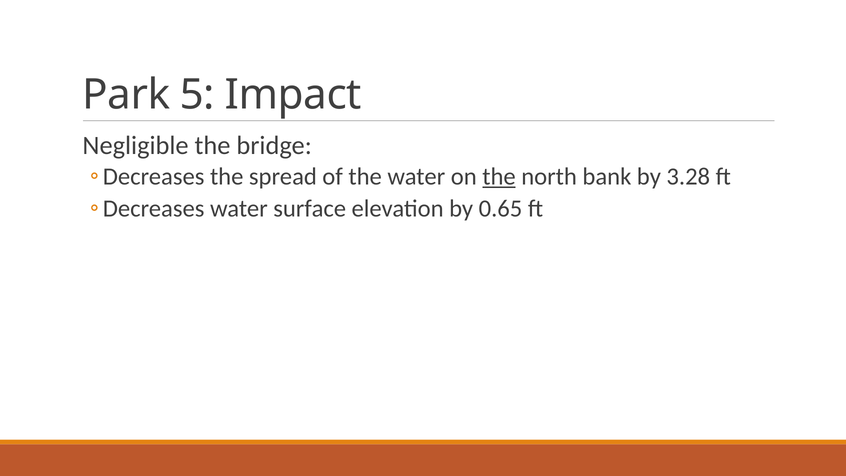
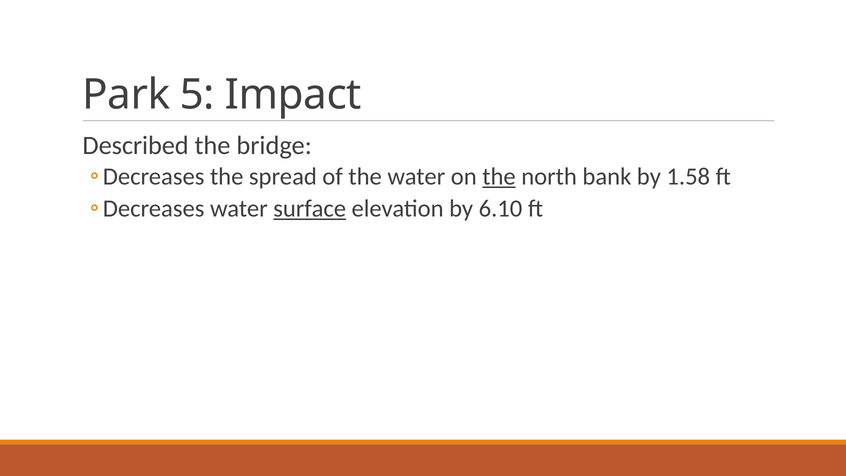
Negligible: Negligible -> Described (136, 145)
3.28: 3.28 -> 1.58 (688, 176)
surface underline: none -> present (310, 208)
0.65: 0.65 -> 6.10 (500, 208)
